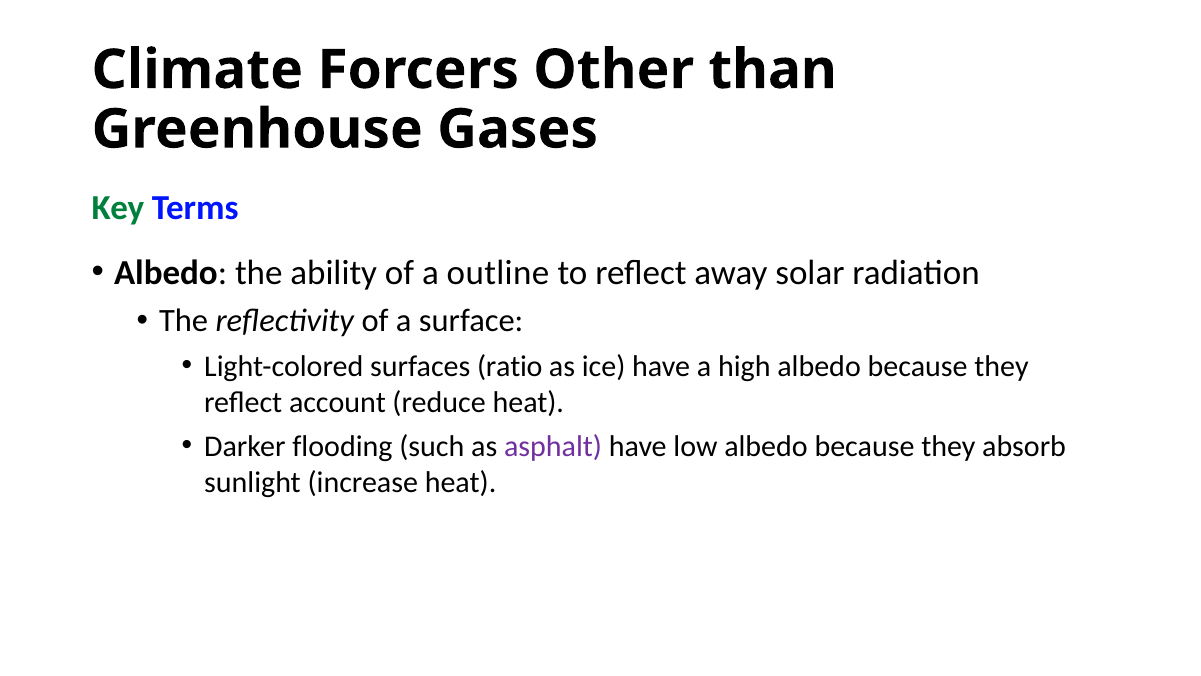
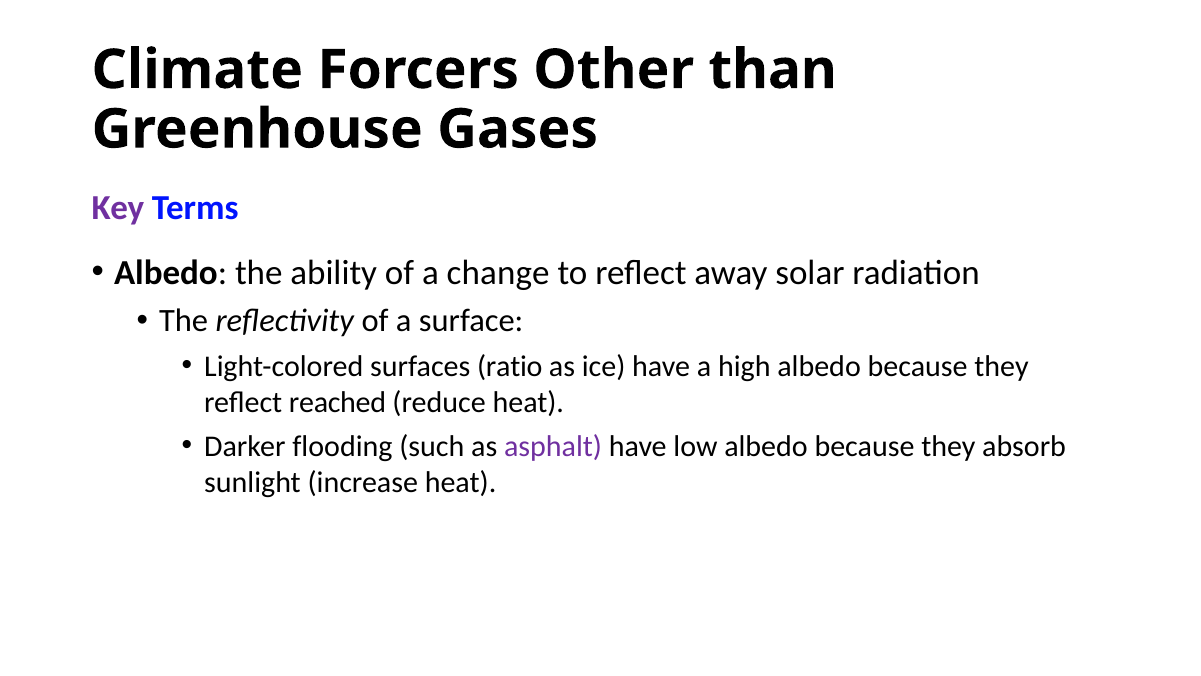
Key colour: green -> purple (118, 208)
outline: outline -> change (498, 273)
account: account -> reached (338, 402)
